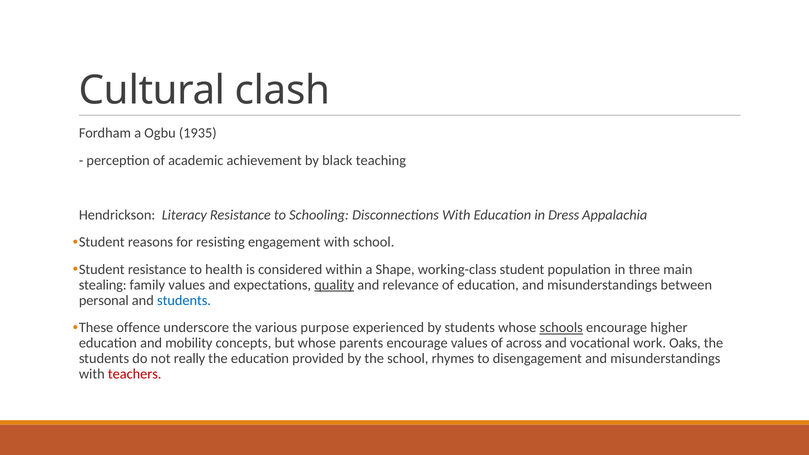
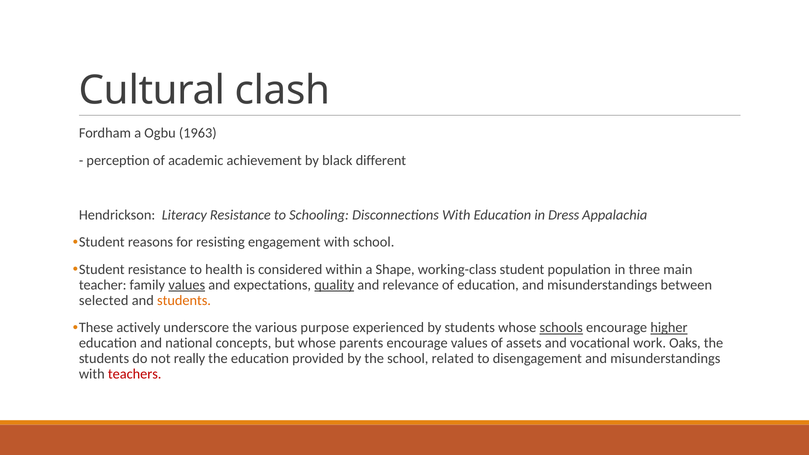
1935: 1935 -> 1963 (198, 133)
teaching: teaching -> different (381, 160)
stealing: stealing -> teacher (103, 285)
values underline: none -> present (187, 285)
personal: personal -> selected (104, 301)
students colour: blue -> orange (184, 301)
offence: offence -> actively (138, 328)
higher underline: none -> present (669, 328)
mobility: mobility -> national (189, 343)
across: across -> assets (524, 343)
rhymes: rhymes -> related (453, 359)
